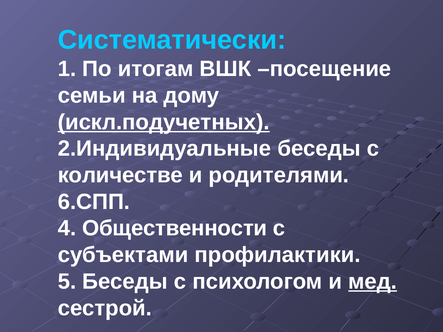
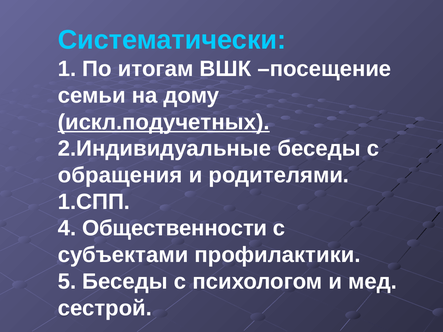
количестве: количестве -> обращения (120, 175)
6.СПП: 6.СПП -> 1.СПП (94, 202)
мед underline: present -> none (373, 282)
